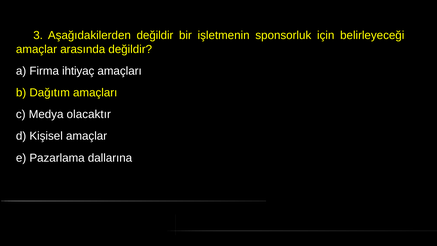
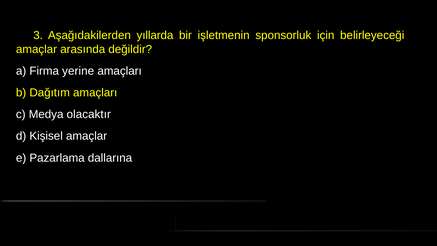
Aşağıdakilerden değildir: değildir -> yıllarda (155, 35)
ihtiyaç: ihtiyaç -> yerine (78, 71)
